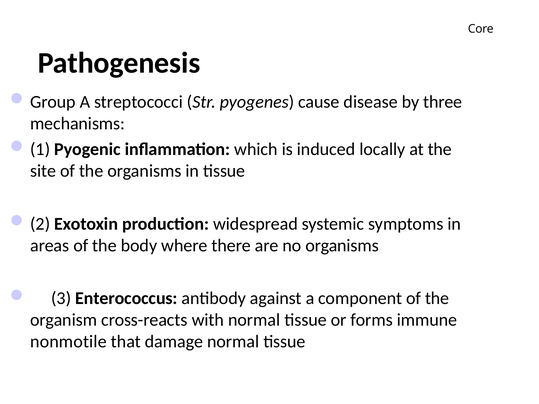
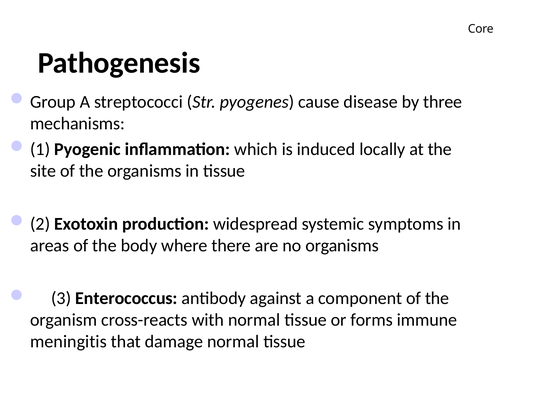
nonmotile: nonmotile -> meningitis (68, 342)
